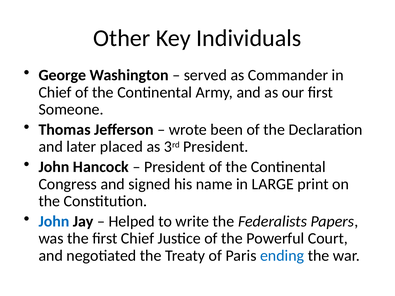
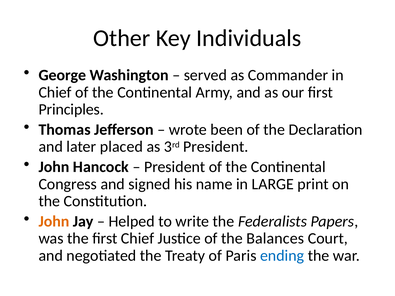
Someone: Someone -> Principles (71, 110)
John colour: blue -> orange (54, 222)
Powerful: Powerful -> Balances (275, 239)
